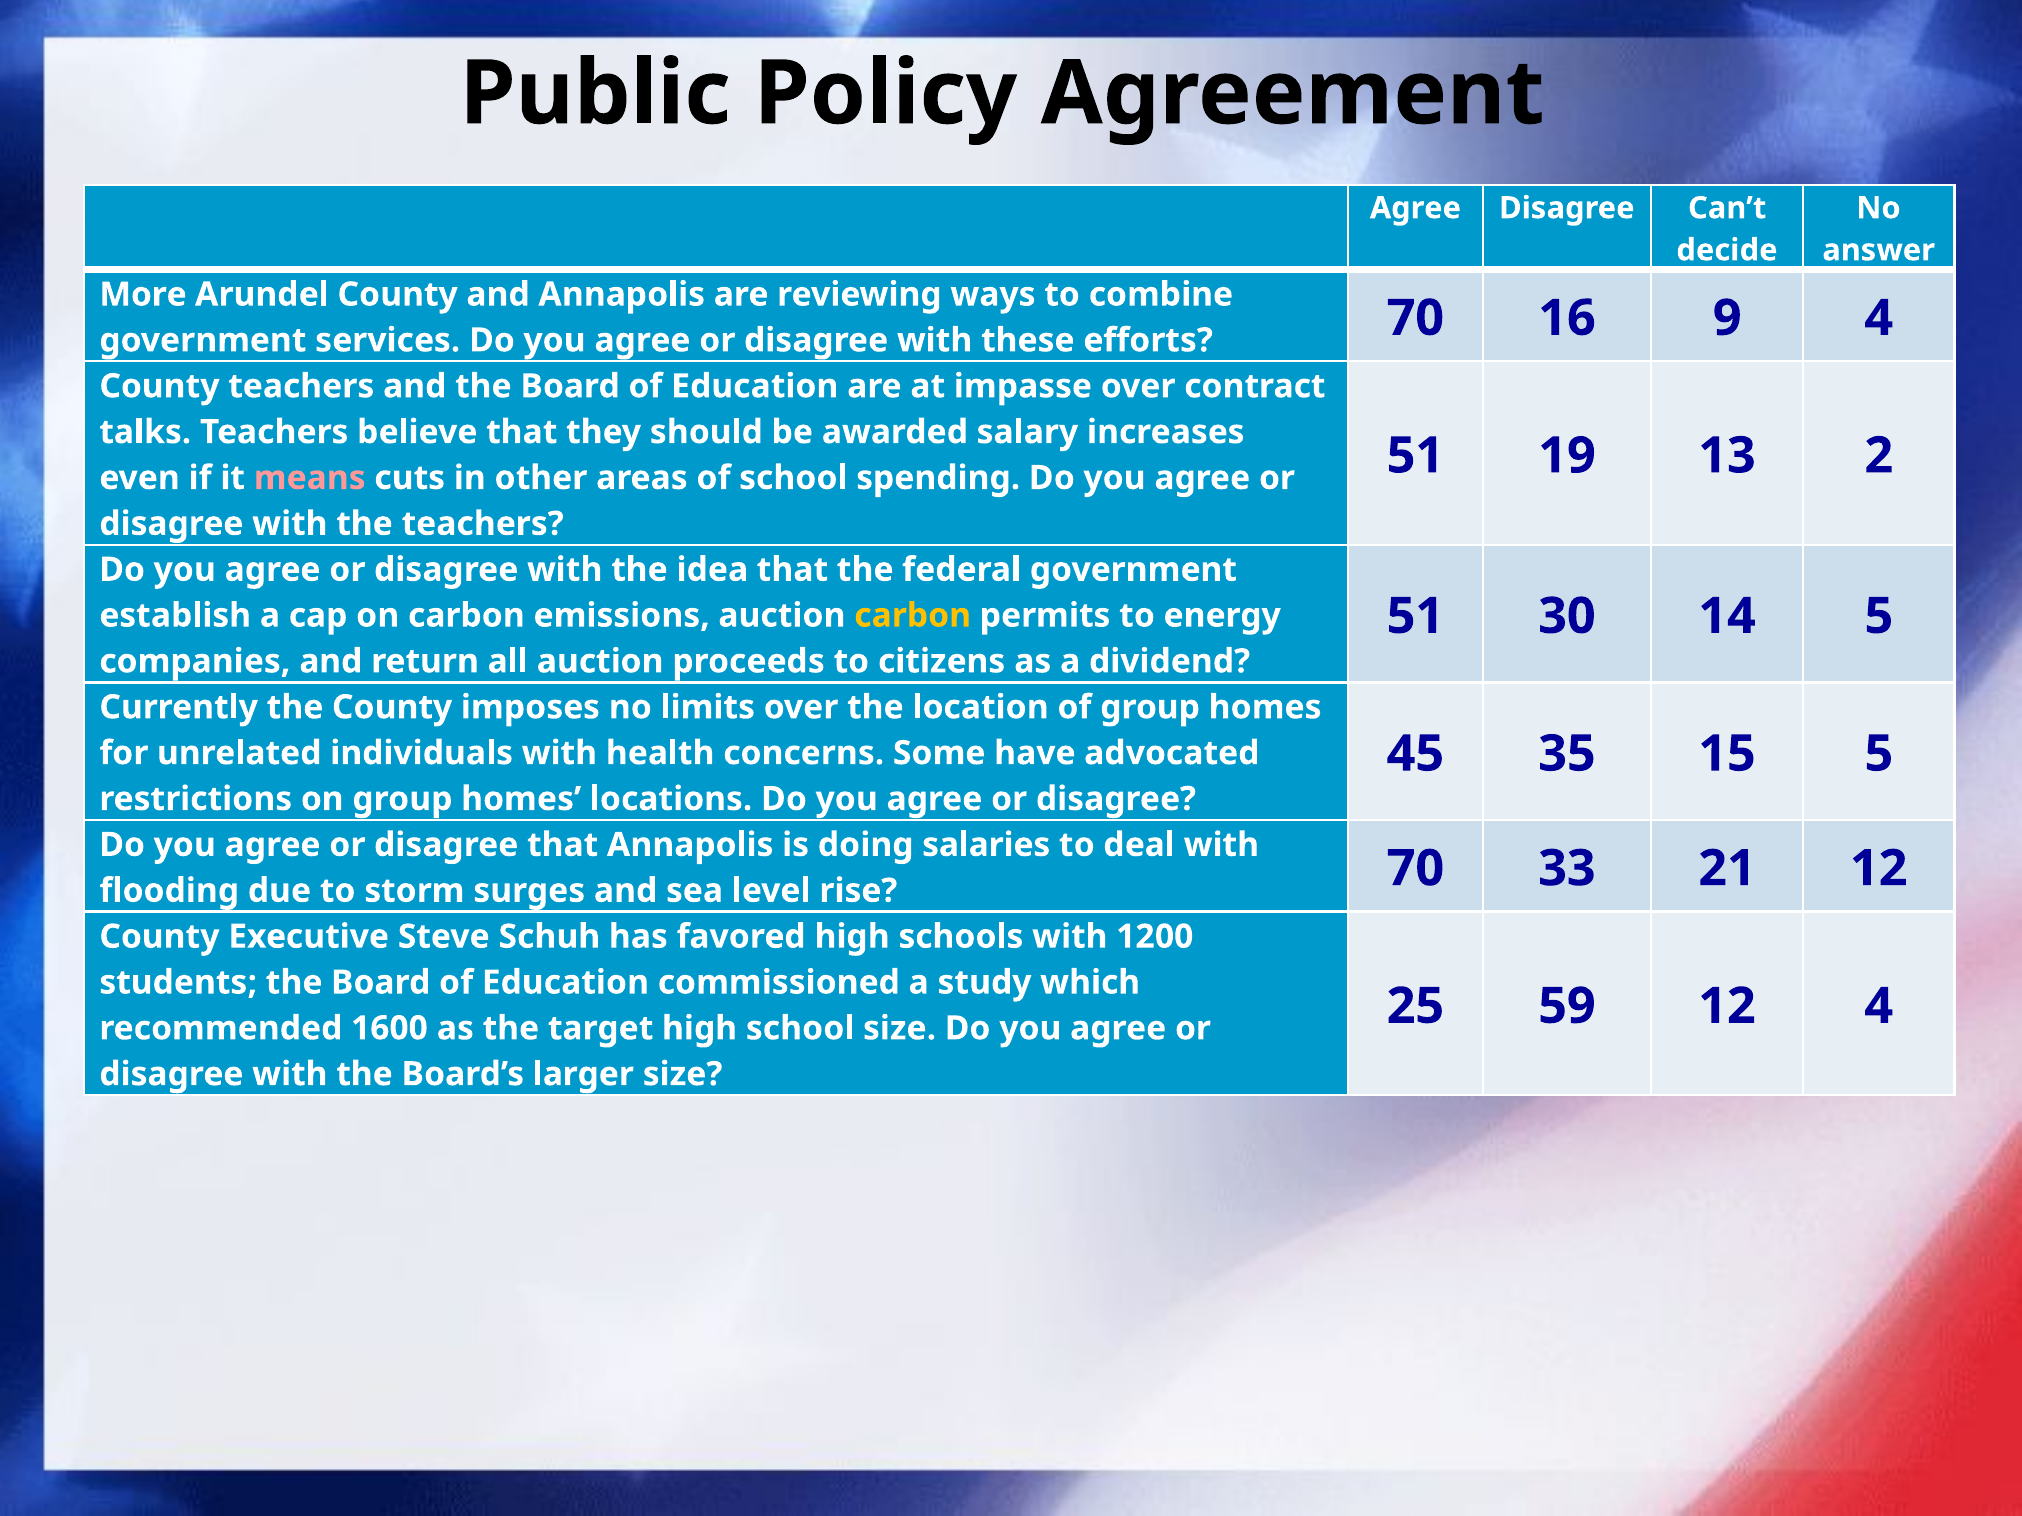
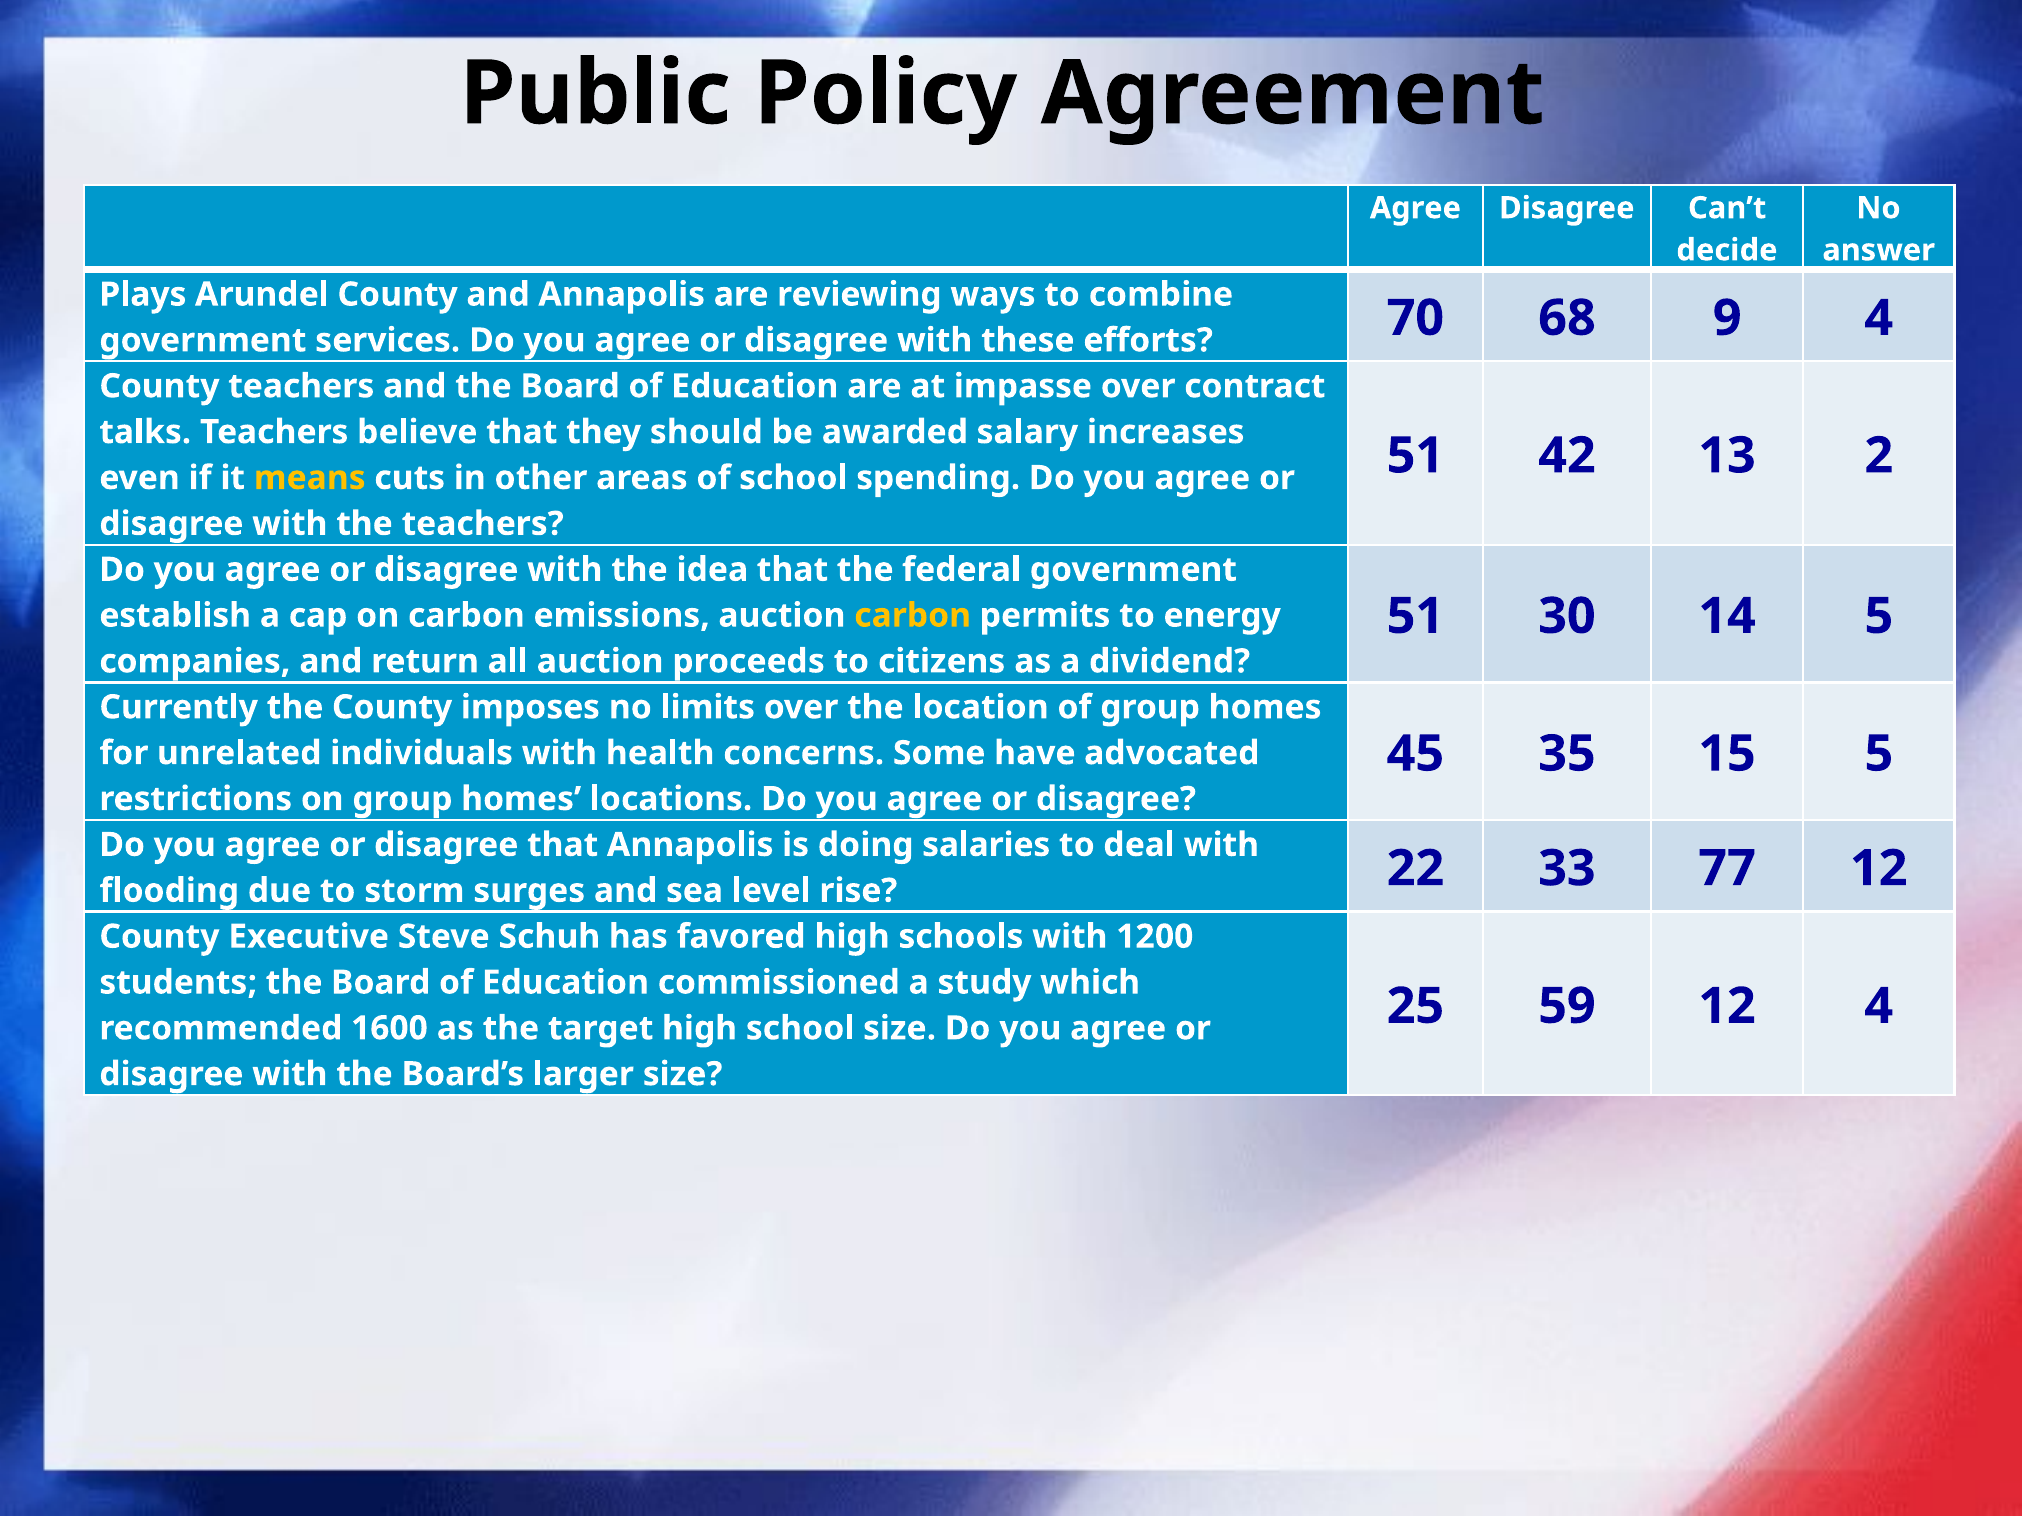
More: More -> Plays (143, 295)
16: 16 -> 68 (1567, 318)
19: 19 -> 42 (1567, 456)
means colour: pink -> yellow (310, 478)
70: 70 -> 22 (1415, 869)
21: 21 -> 77 (1727, 869)
